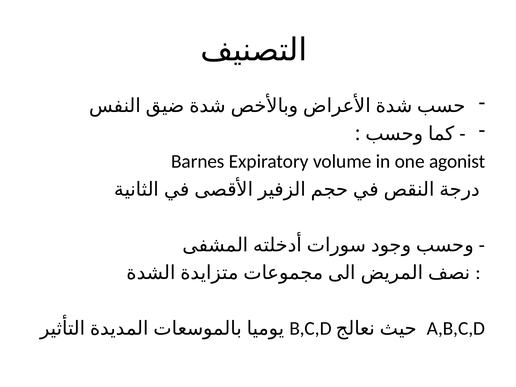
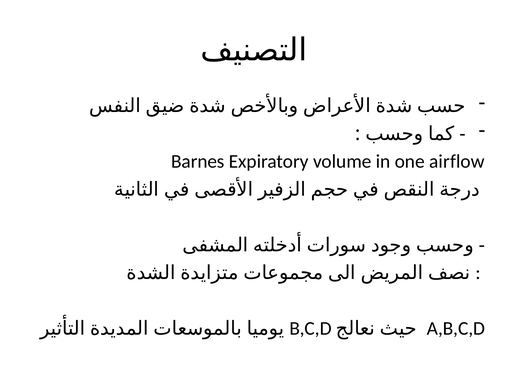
agonist: agonist -> airflow (457, 162)
